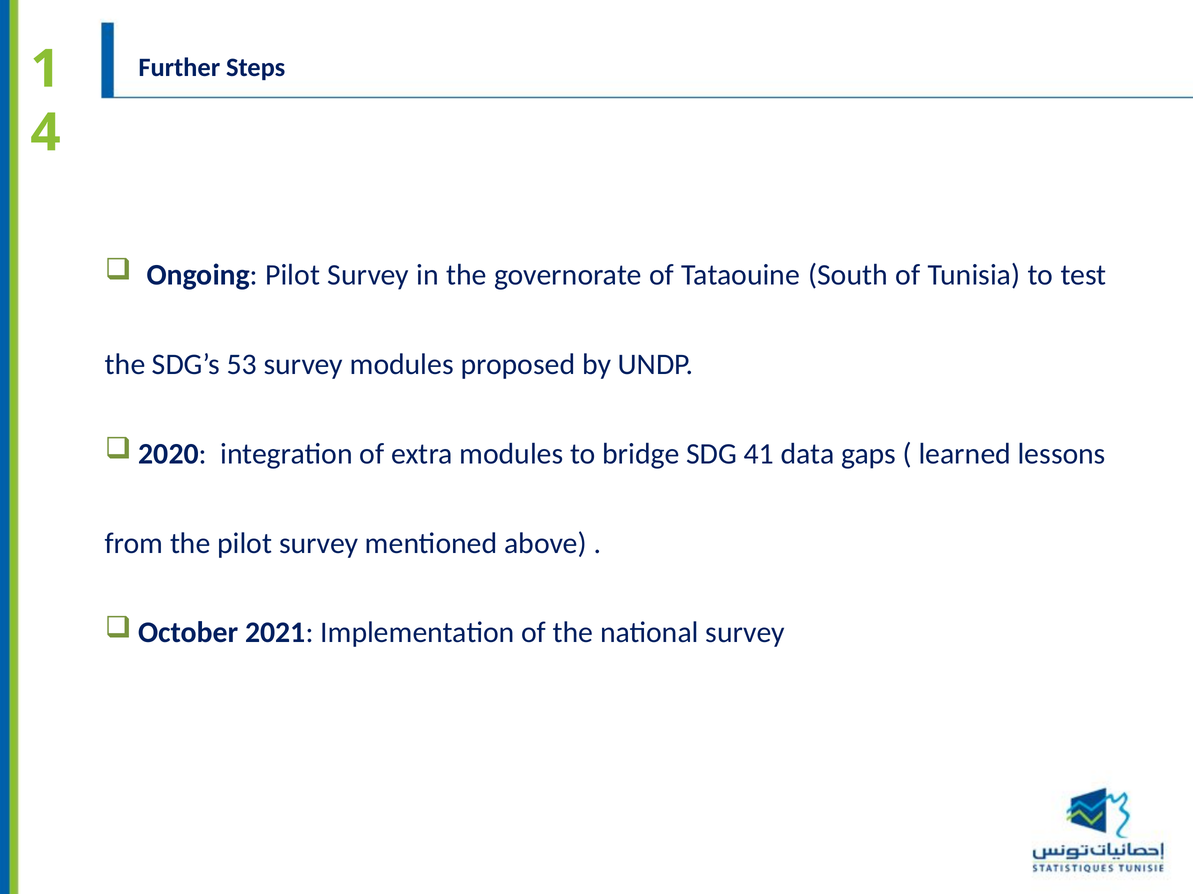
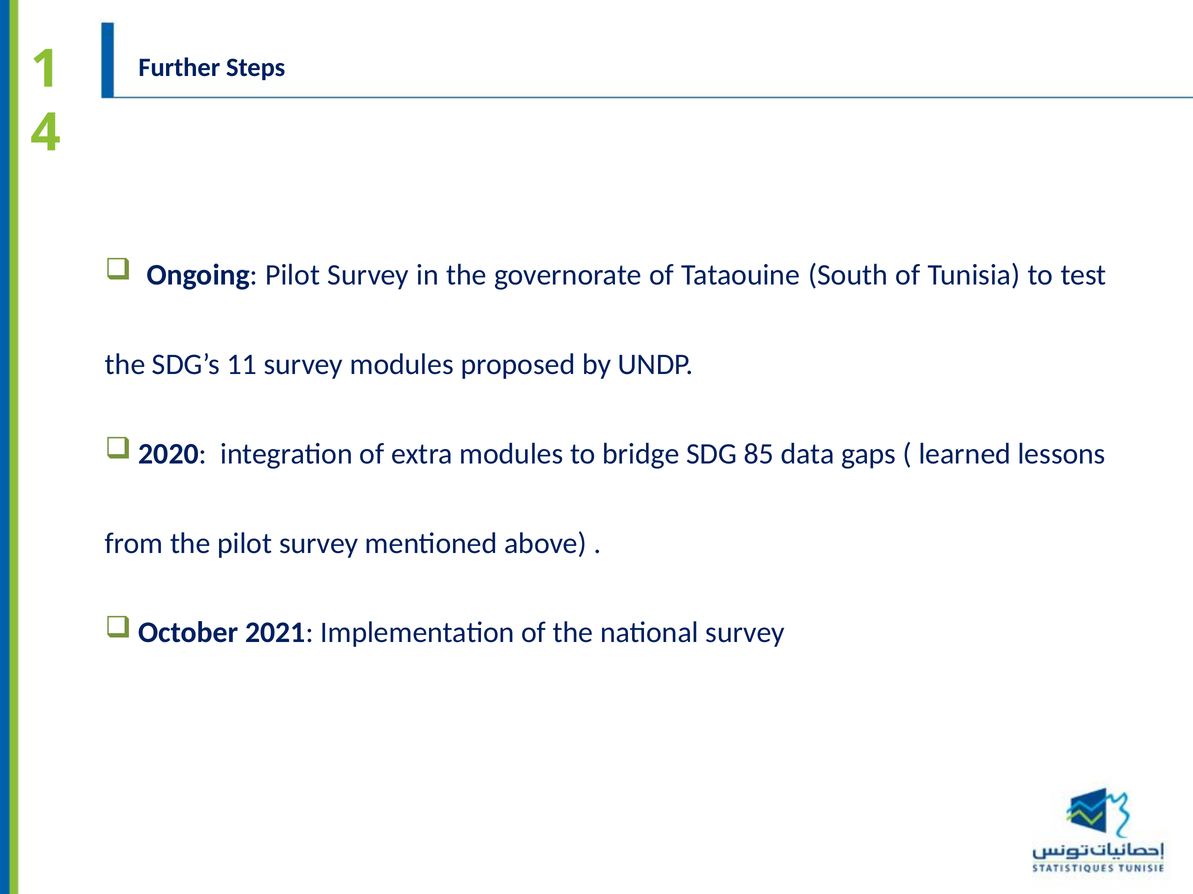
53: 53 -> 11 (242, 365)
41: 41 -> 85 (759, 454)
